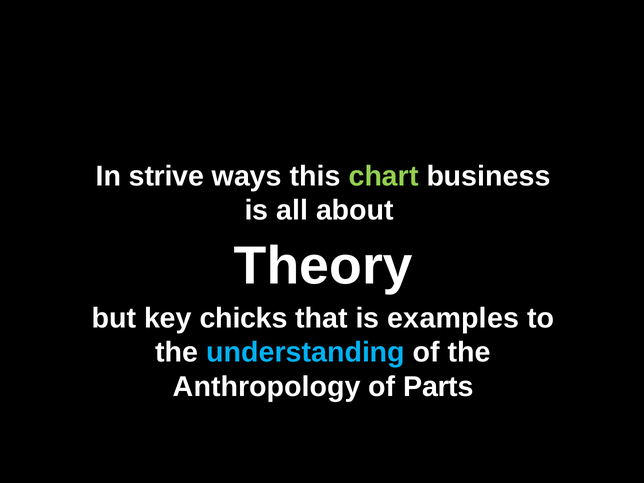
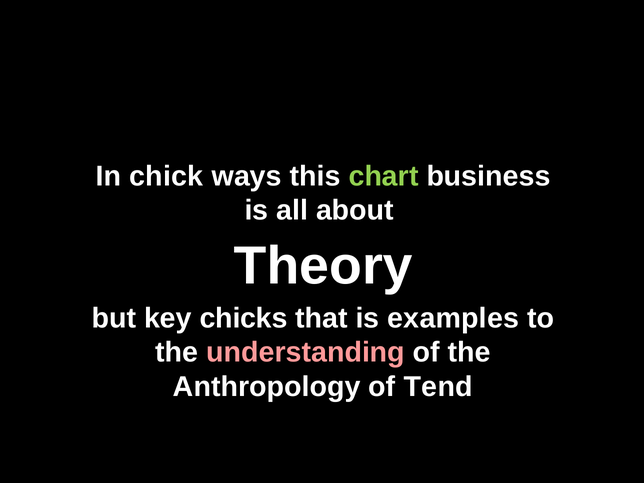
strive: strive -> chick (166, 176)
understanding colour: light blue -> pink (306, 352)
Parts: Parts -> Tend (438, 387)
